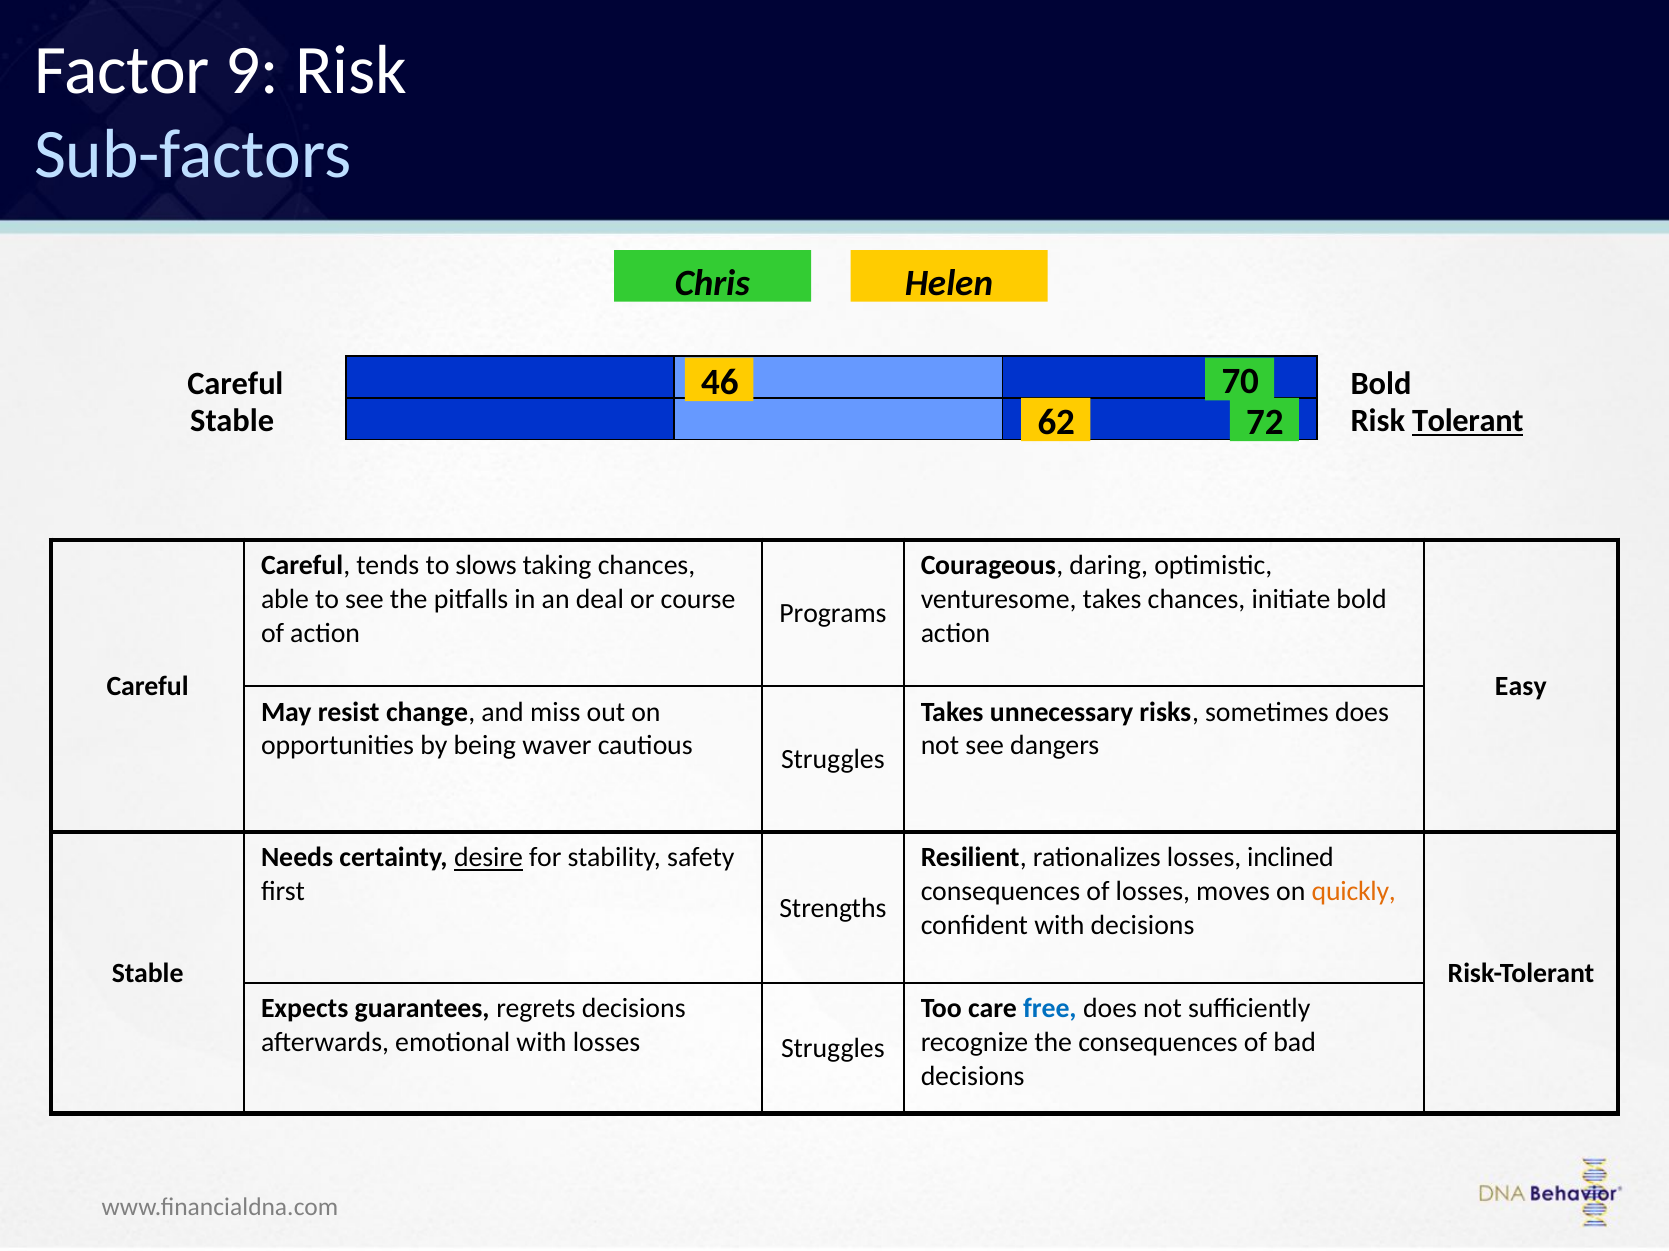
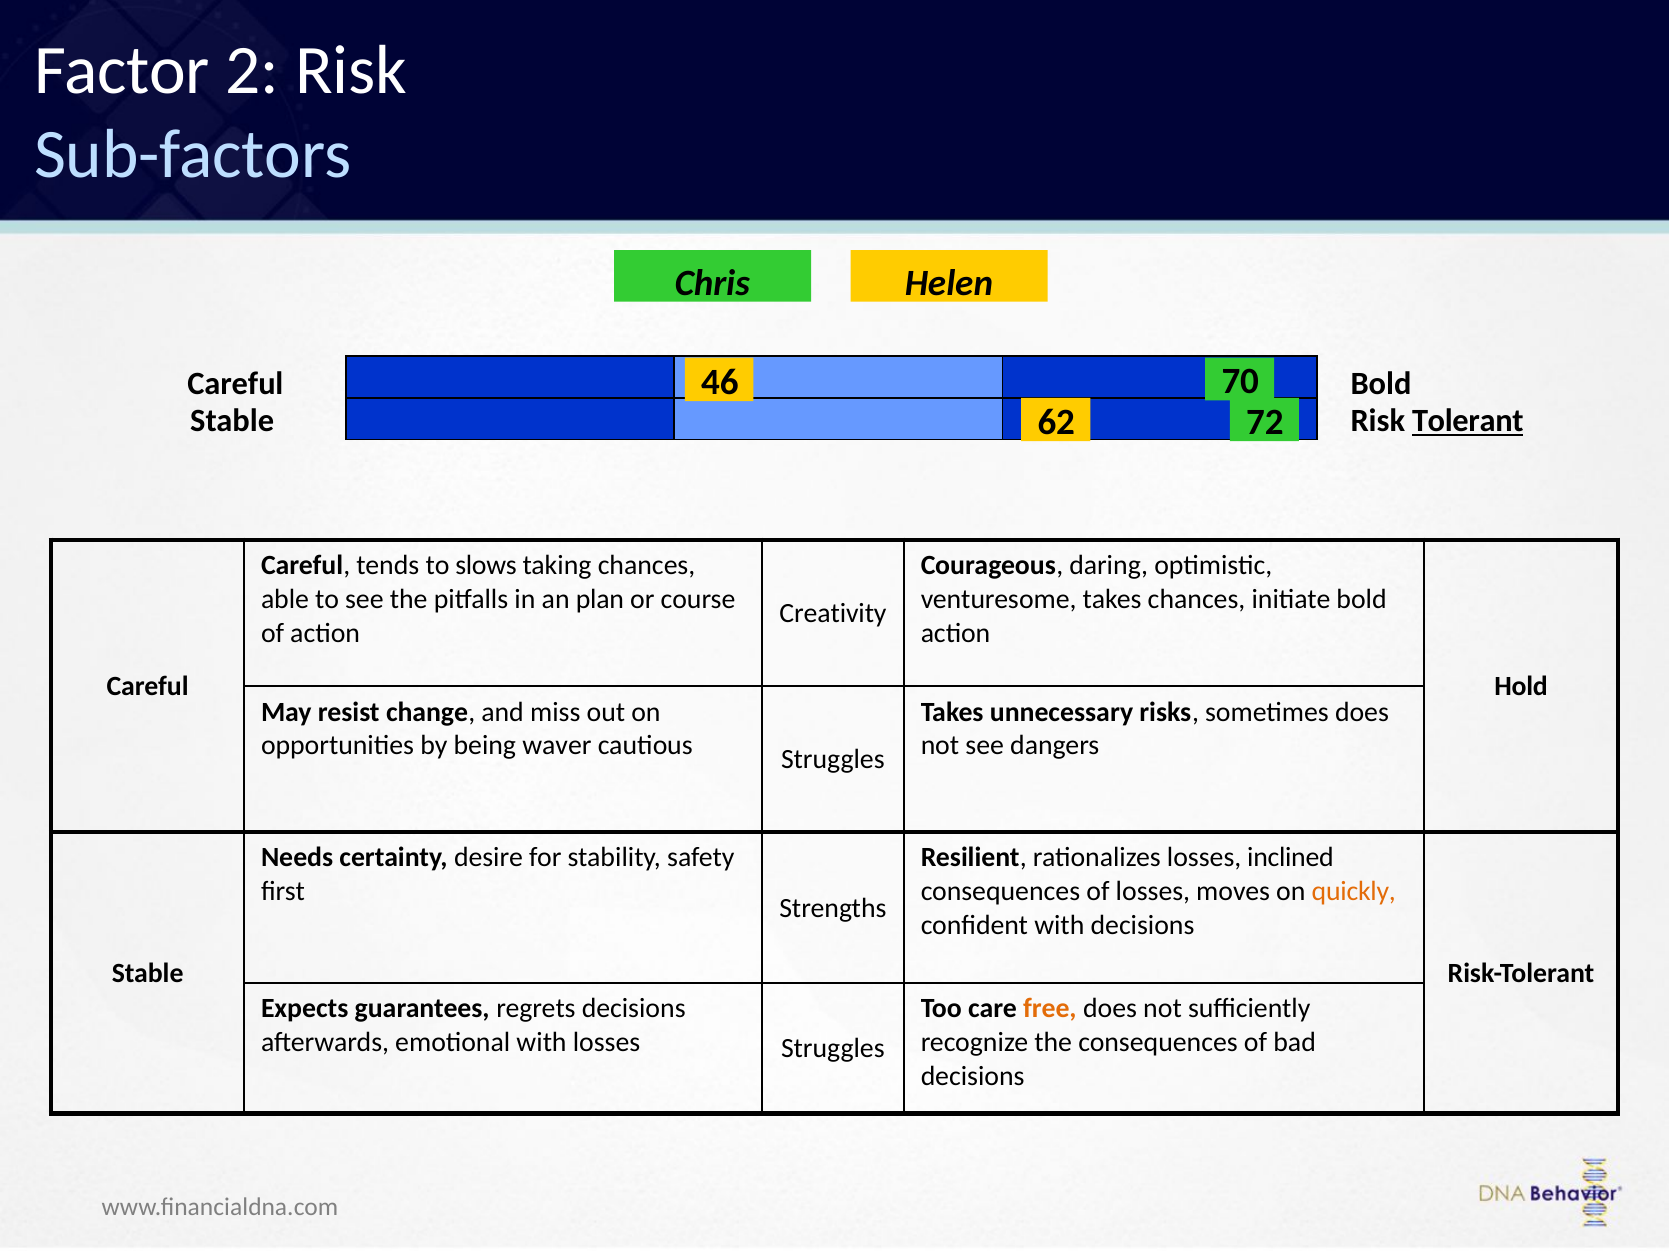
9: 9 -> 2 (253, 71)
deal: deal -> plan (600, 600)
Programs: Programs -> Creativity (833, 614)
Easy: Easy -> Hold (1521, 687)
desire underline: present -> none (489, 858)
free colour: blue -> orange (1050, 1009)
